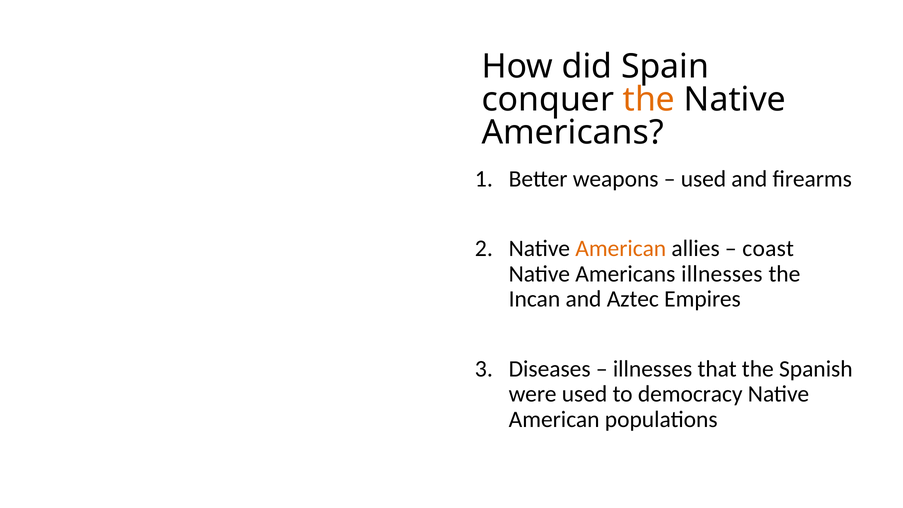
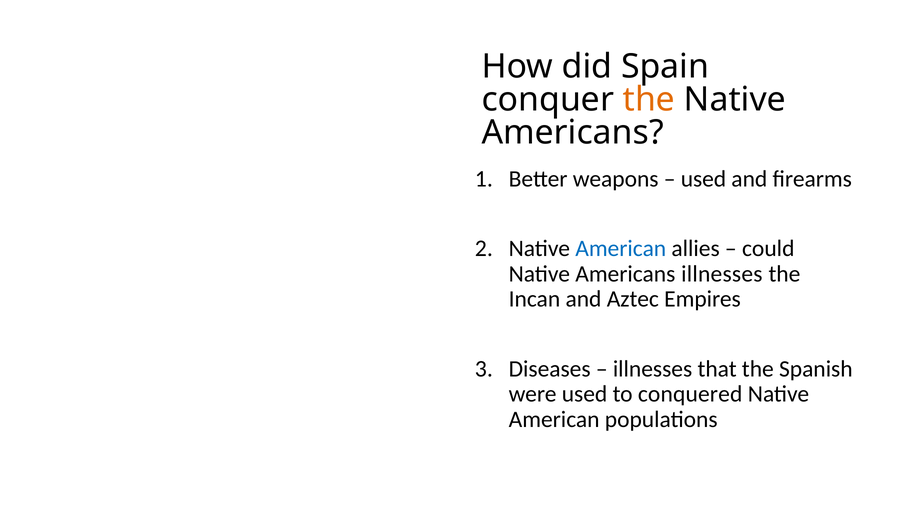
American colour: orange -> blue (621, 248)
coast: coast -> could (768, 248)
democracy: democracy -> conquered (690, 394)
